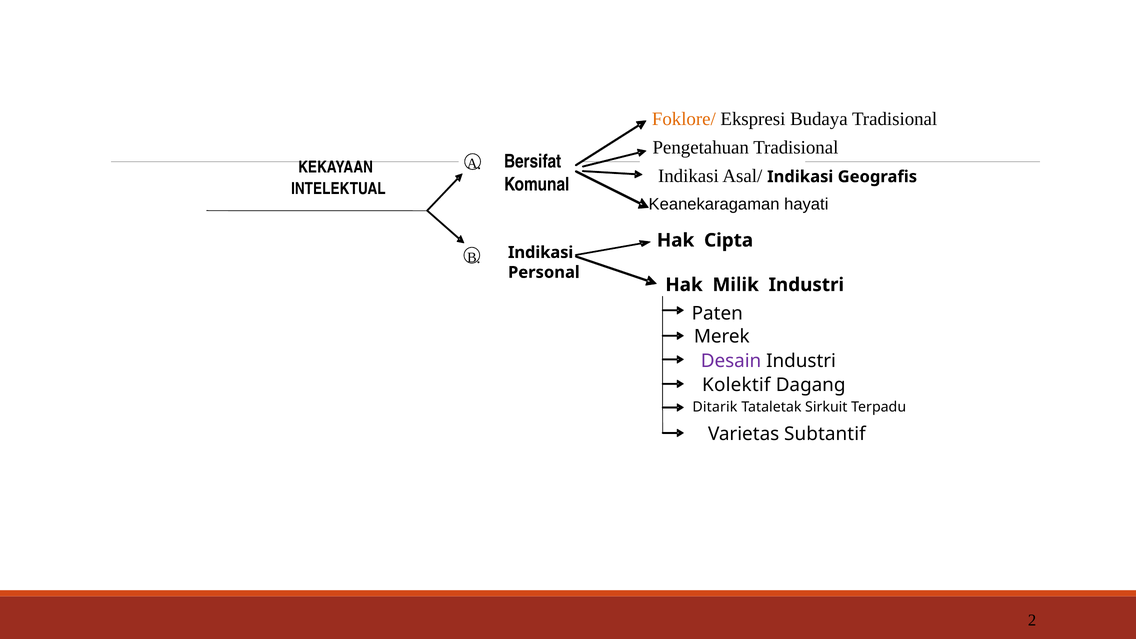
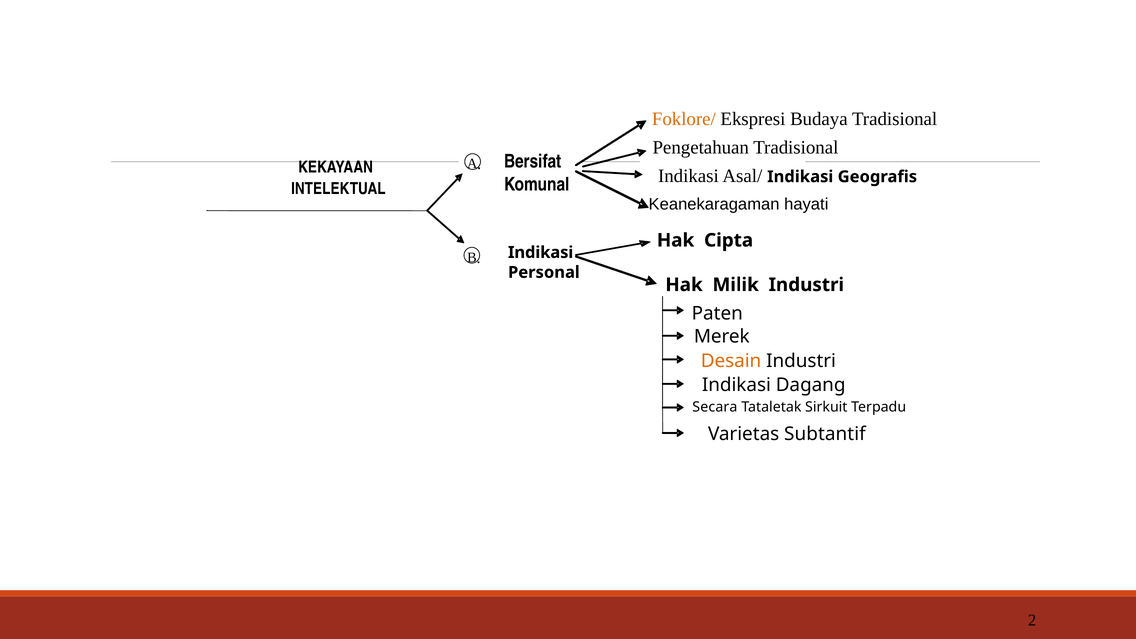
Desain colour: purple -> orange (731, 361)
Kolektif: Kolektif -> Indikasi (736, 385)
Ditarik: Ditarik -> Secara (715, 407)
